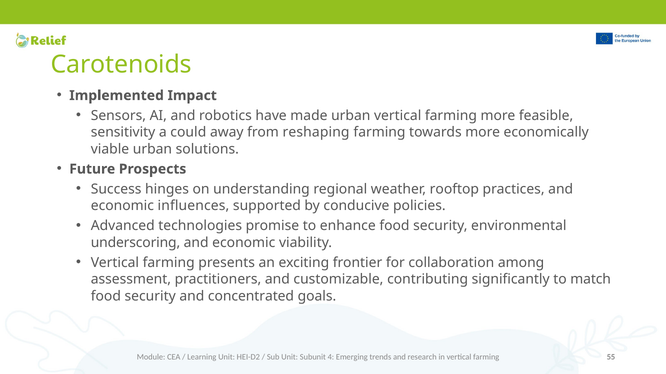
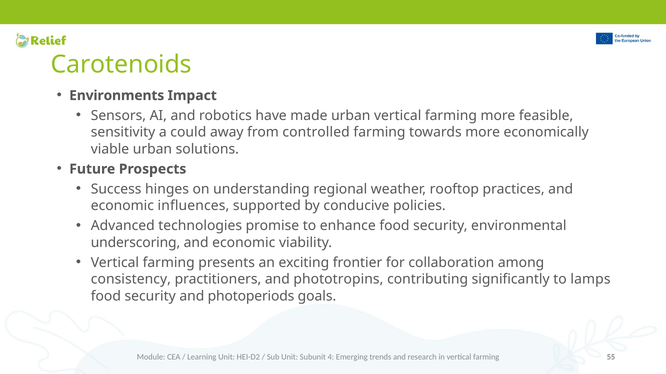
Implemented: Implemented -> Environments (117, 96)
reshaping: reshaping -> controlled (316, 133)
assessment: assessment -> consistency (131, 280)
customizable: customizable -> phototropins (338, 280)
match: match -> lamps (591, 280)
concentrated: concentrated -> photoperiods (251, 296)
